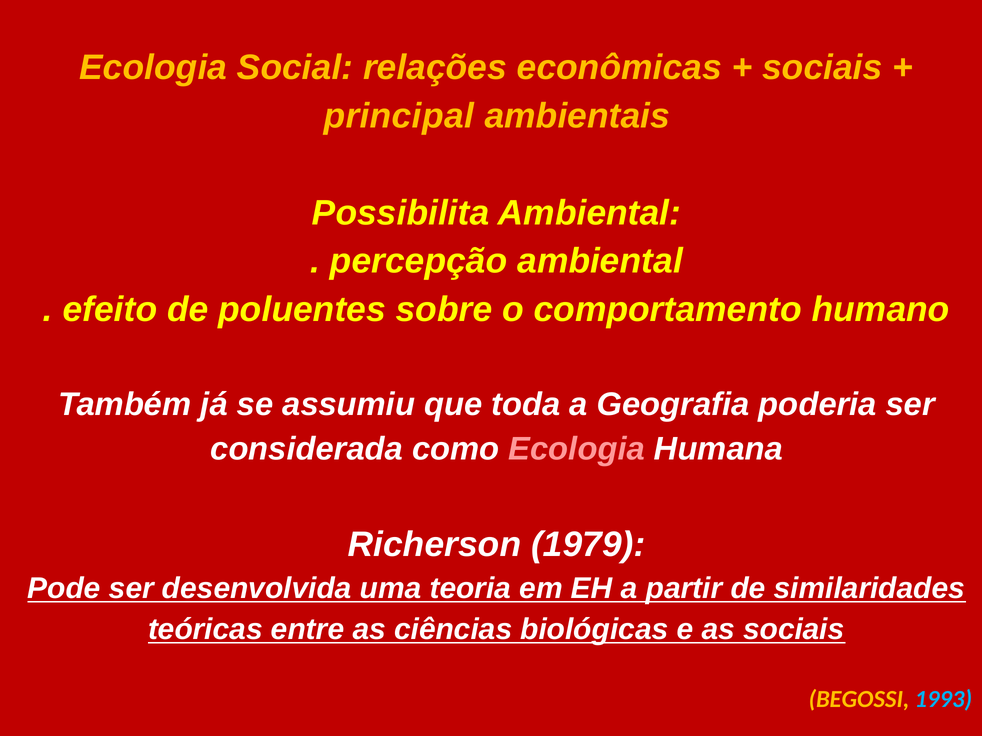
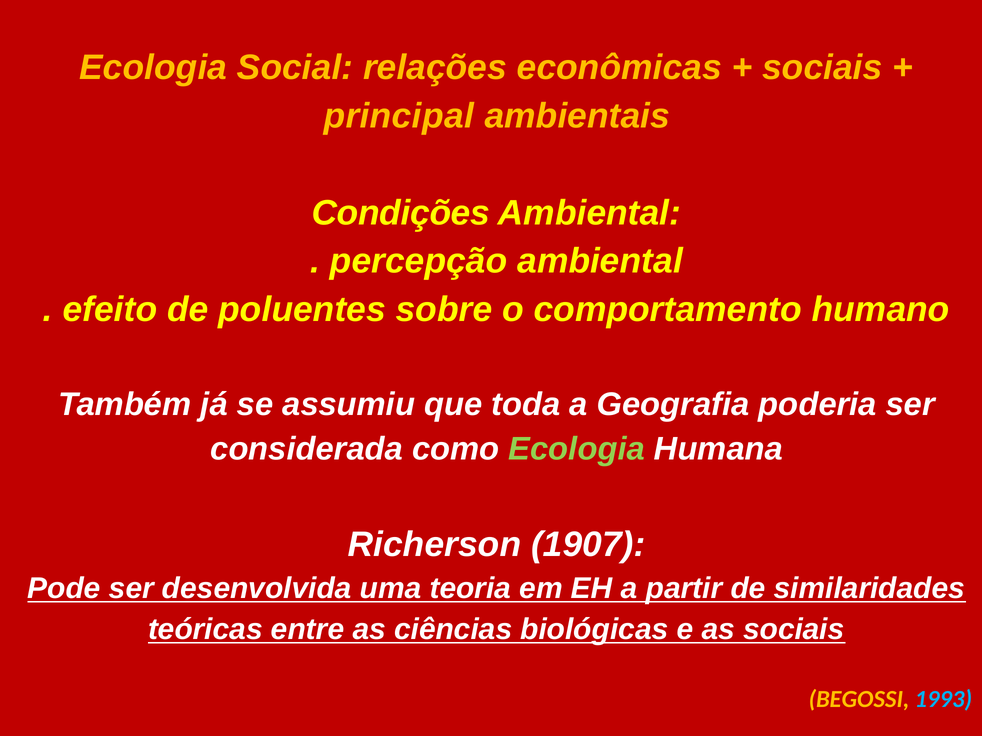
Possibilita: Possibilita -> Condições (401, 213)
Ecologia colour: pink -> light green (577, 449)
1979: 1979 -> 1907 (588, 545)
